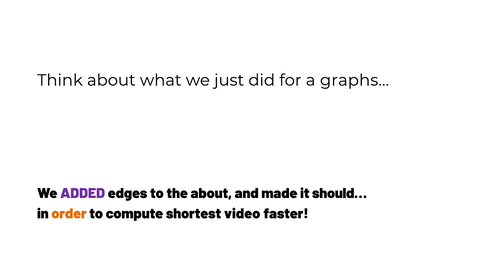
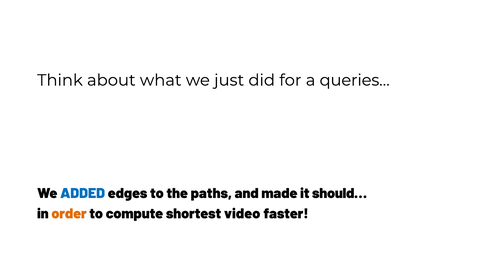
graphs…: graphs… -> queries… (355, 80)
ADDED colour: purple -> blue (83, 194)
the about: about -> paths (211, 194)
